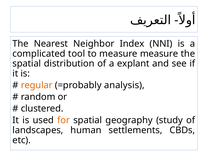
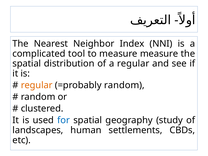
a explant: explant -> regular (133, 64)
=probably analysis: analysis -> random (124, 85)
for colour: orange -> blue (64, 120)
